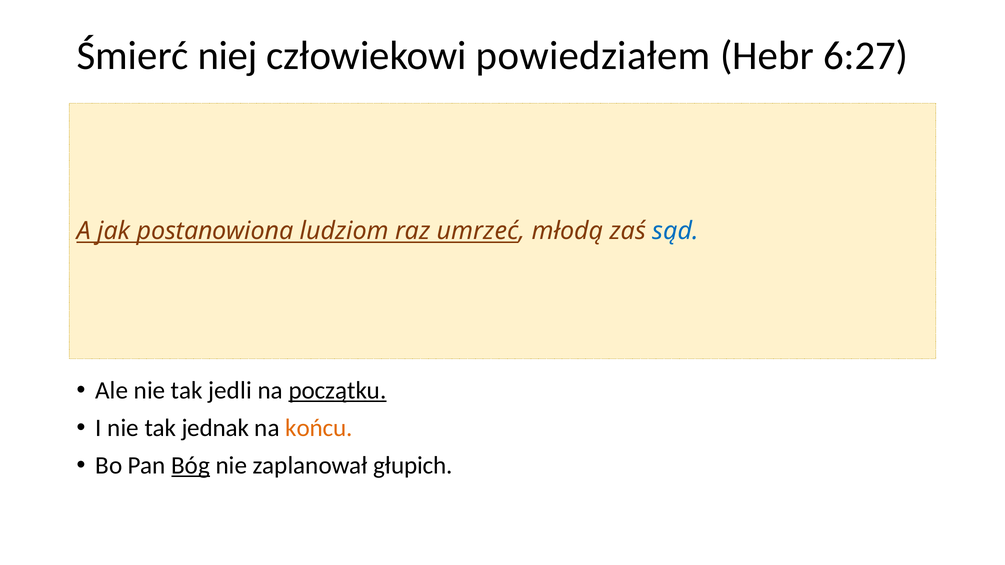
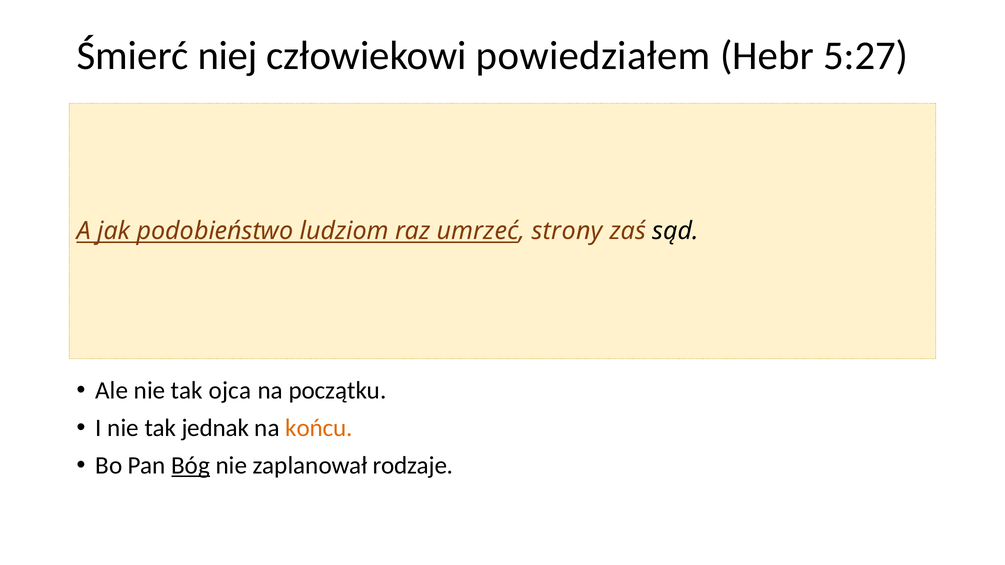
6:27: 6:27 -> 5:27 (866, 56)
postanowiona: postanowiona -> podobieństwo (215, 231)
młodą: młodą -> strony (567, 231)
sąd colour: blue -> black (675, 231)
jedli: jedli -> ojca (230, 390)
początku underline: present -> none (338, 390)
głupich: głupich -> rodzaje (413, 466)
